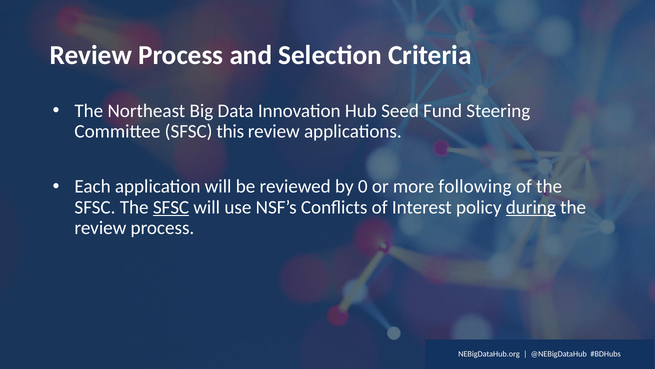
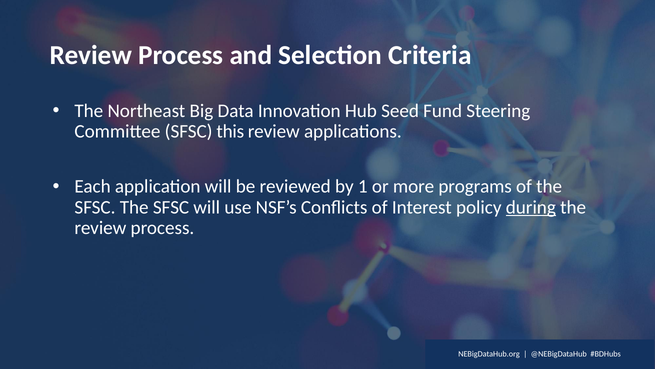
0: 0 -> 1 (363, 186)
following: following -> programs (475, 186)
SFSC underline: present -> none (171, 207)
